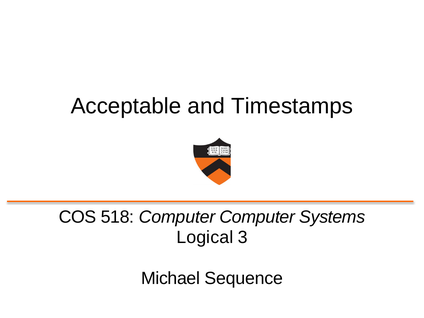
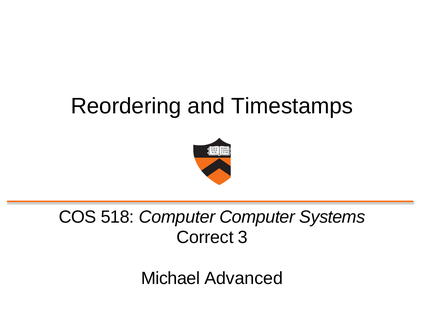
Acceptable: Acceptable -> Reordering (126, 106)
Logical: Logical -> Correct (205, 237)
Sequence: Sequence -> Advanced (244, 278)
